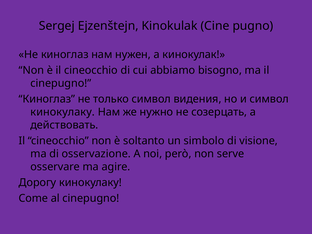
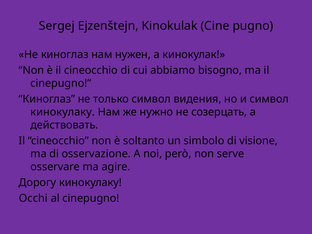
Come: Come -> Occhi (33, 198)
